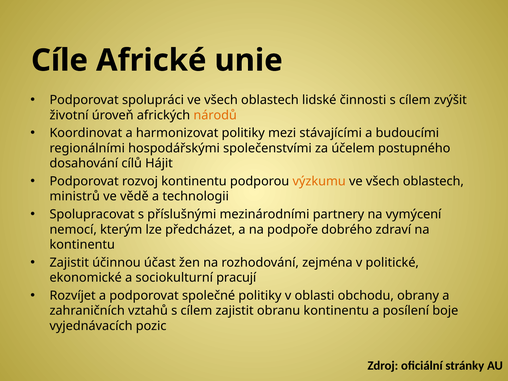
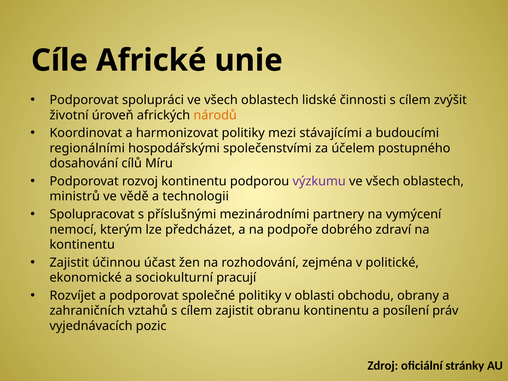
Hájit: Hájit -> Míru (159, 163)
výzkumu colour: orange -> purple (319, 181)
boje: boje -> práv (445, 311)
